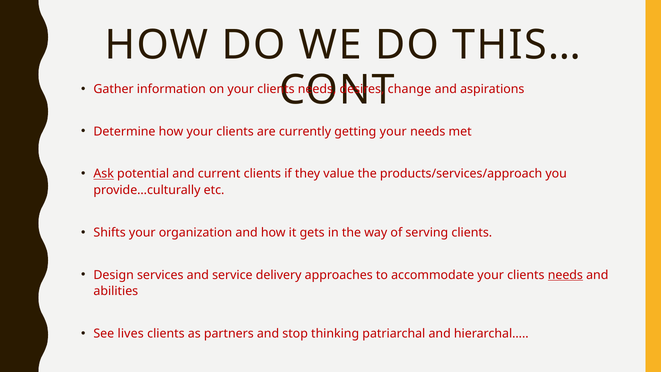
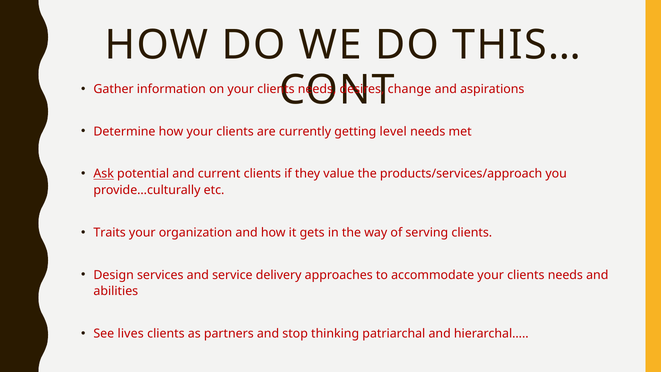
getting your: your -> level (393, 131)
Shifts: Shifts -> Traits (110, 233)
needs underline: present -> none (565, 275)
